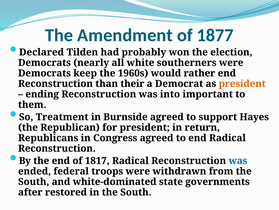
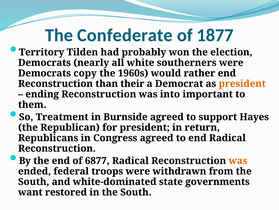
Amendment: Amendment -> Confederate (125, 35)
Declared: Declared -> Territory (42, 52)
keep: keep -> copy (85, 73)
1817: 1817 -> 6877 (97, 160)
was colour: blue -> orange (238, 160)
after: after -> want (30, 192)
